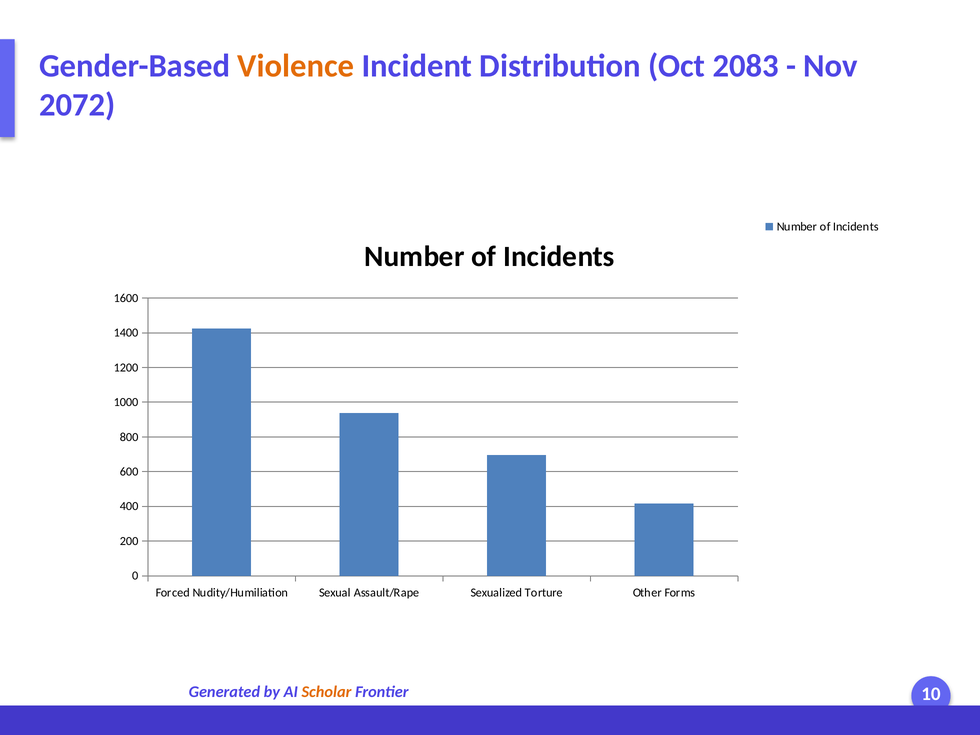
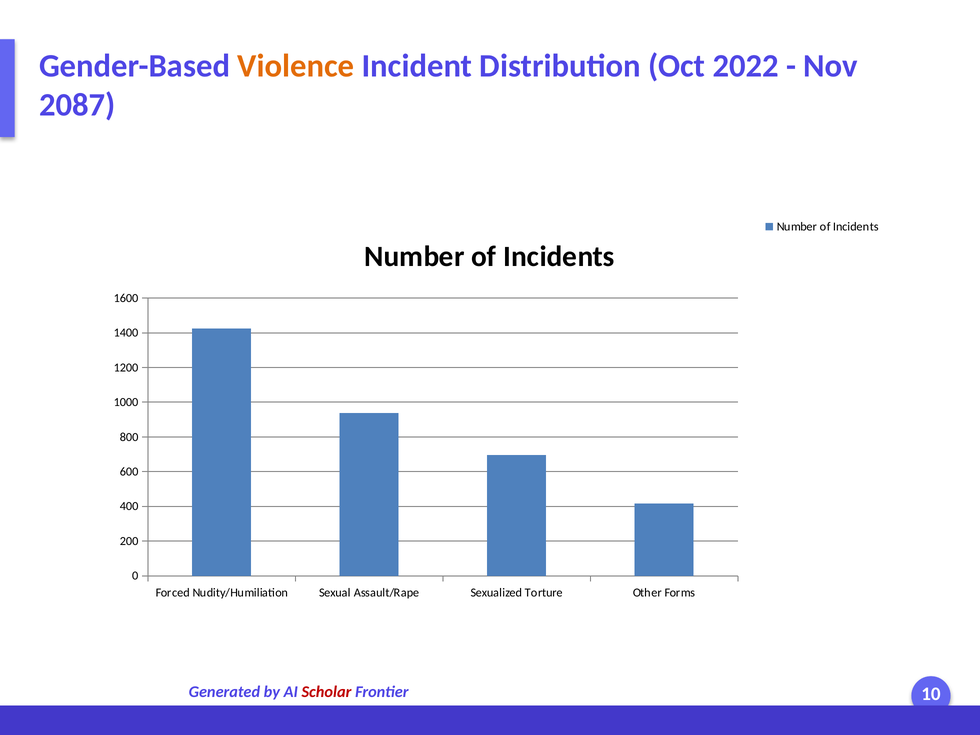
2083: 2083 -> 2022 (746, 66)
2072: 2072 -> 2087 (77, 105)
Scholar colour: orange -> red (326, 692)
